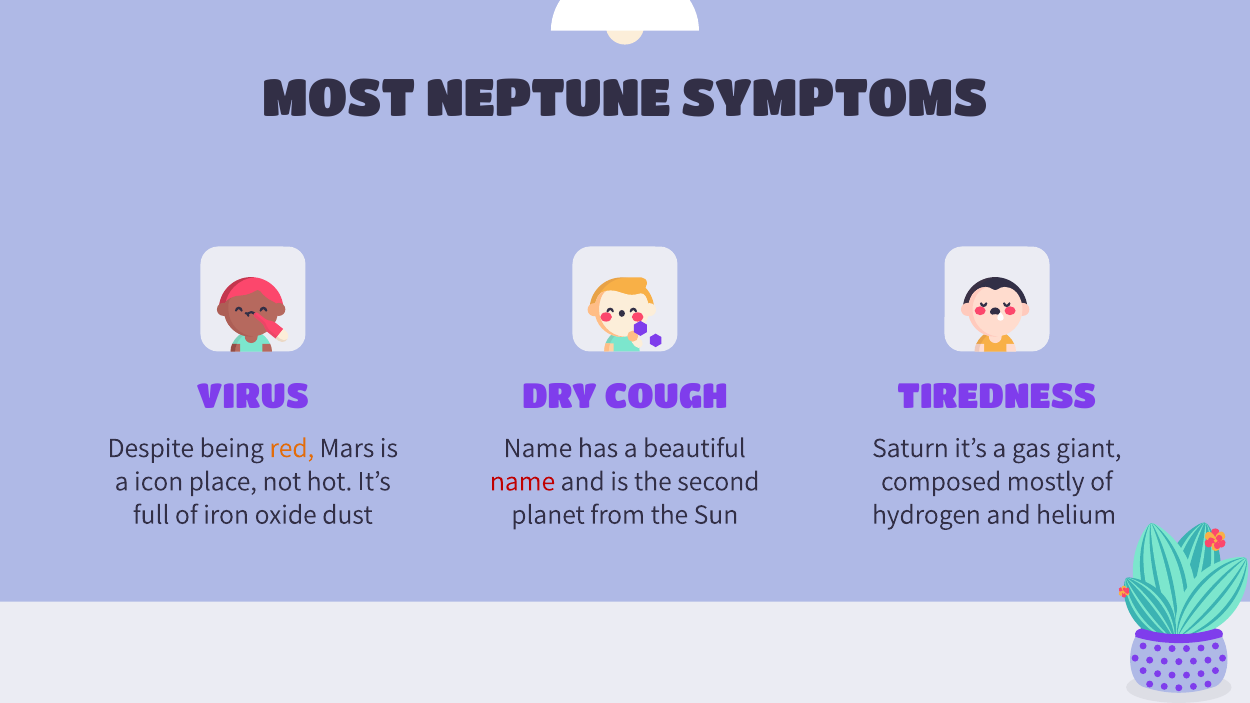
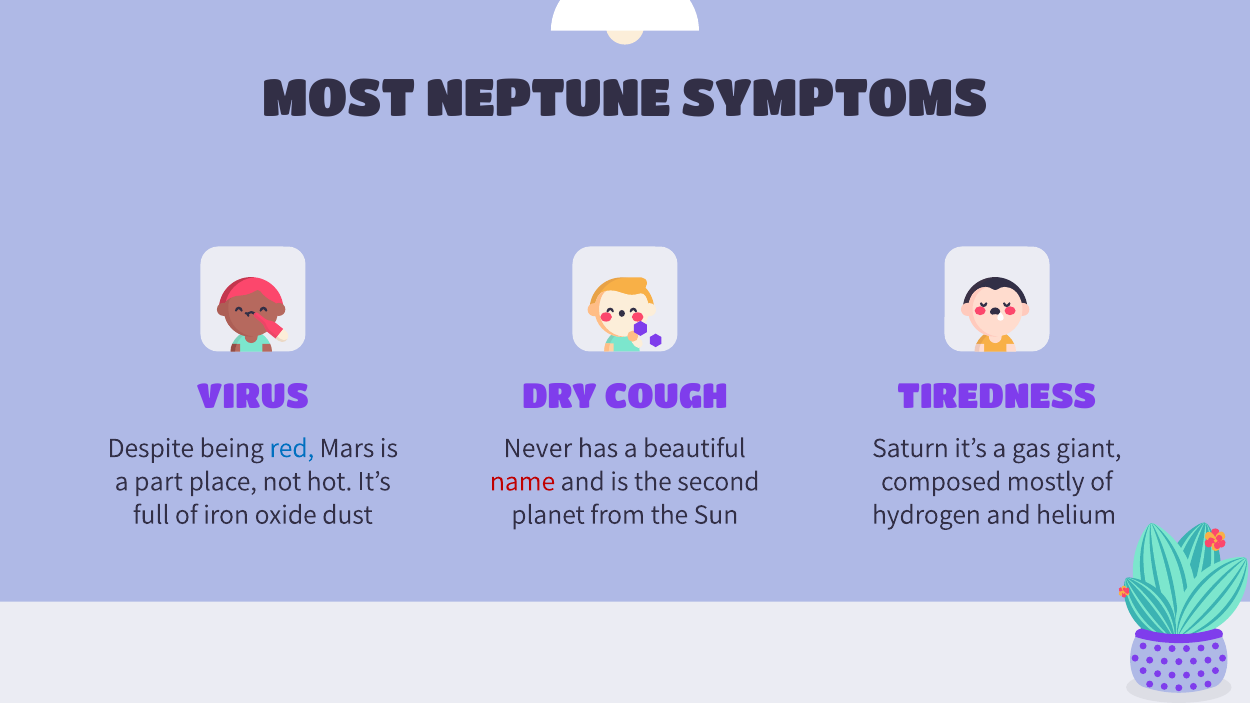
red colour: orange -> blue (292, 448)
Name: Name -> Never (538, 448)
icon: icon -> part (158, 481)
